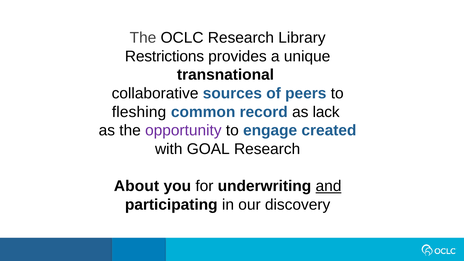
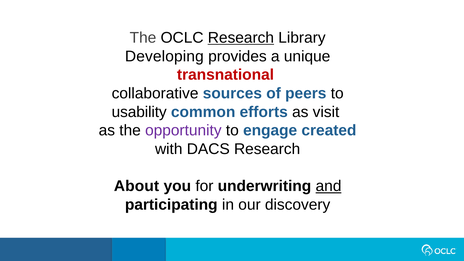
Research underline: none -> present (241, 38)
Restrictions: Restrictions -> Developing (164, 56)
transnational colour: black -> red (225, 75)
fleshing: fleshing -> usability (139, 112)
record: record -> efforts (264, 112)
lack: lack -> visit (326, 112)
GOAL: GOAL -> DACS (208, 149)
